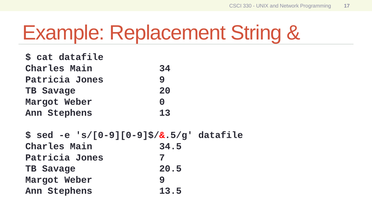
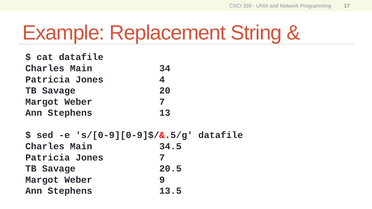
Jones 9: 9 -> 4 (162, 80)
Weber 0: 0 -> 7 (162, 102)
